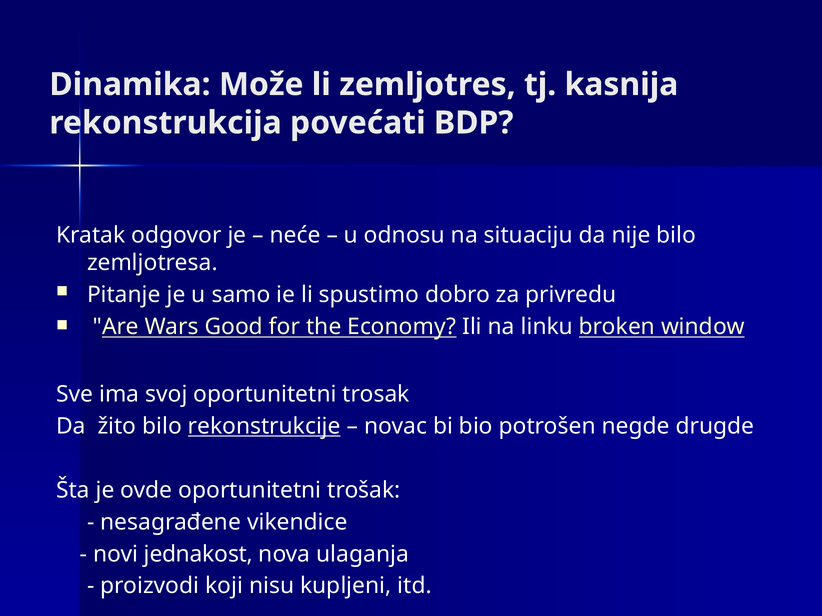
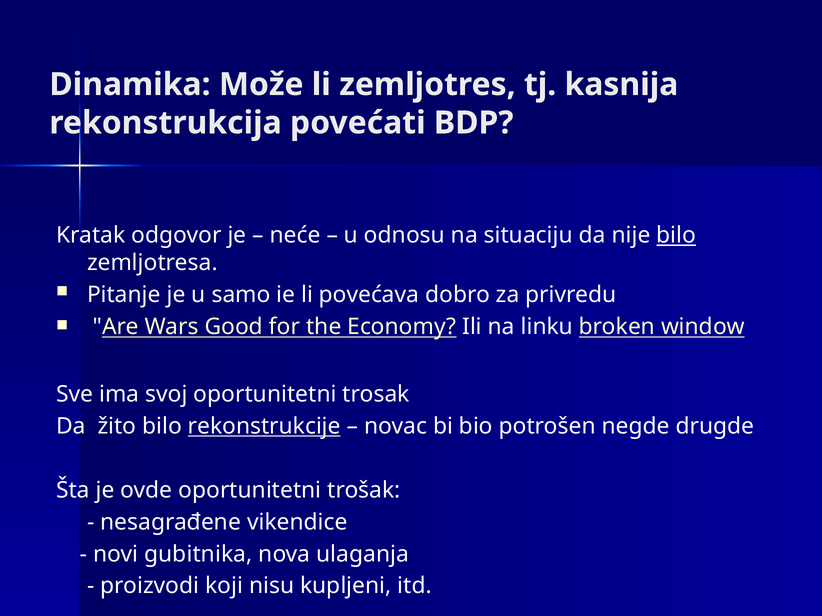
bilo underline: none -> present (676, 235)
spustimo: spustimo -> povećava (369, 295)
jednakost: jednakost -> gubitnika (198, 554)
